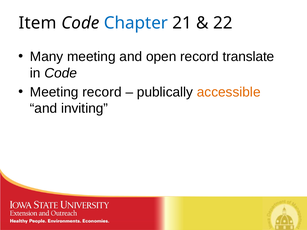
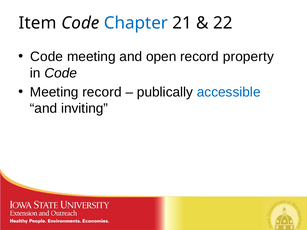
Many: Many -> Code (47, 57)
translate: translate -> property (248, 57)
accessible colour: orange -> blue (229, 92)
